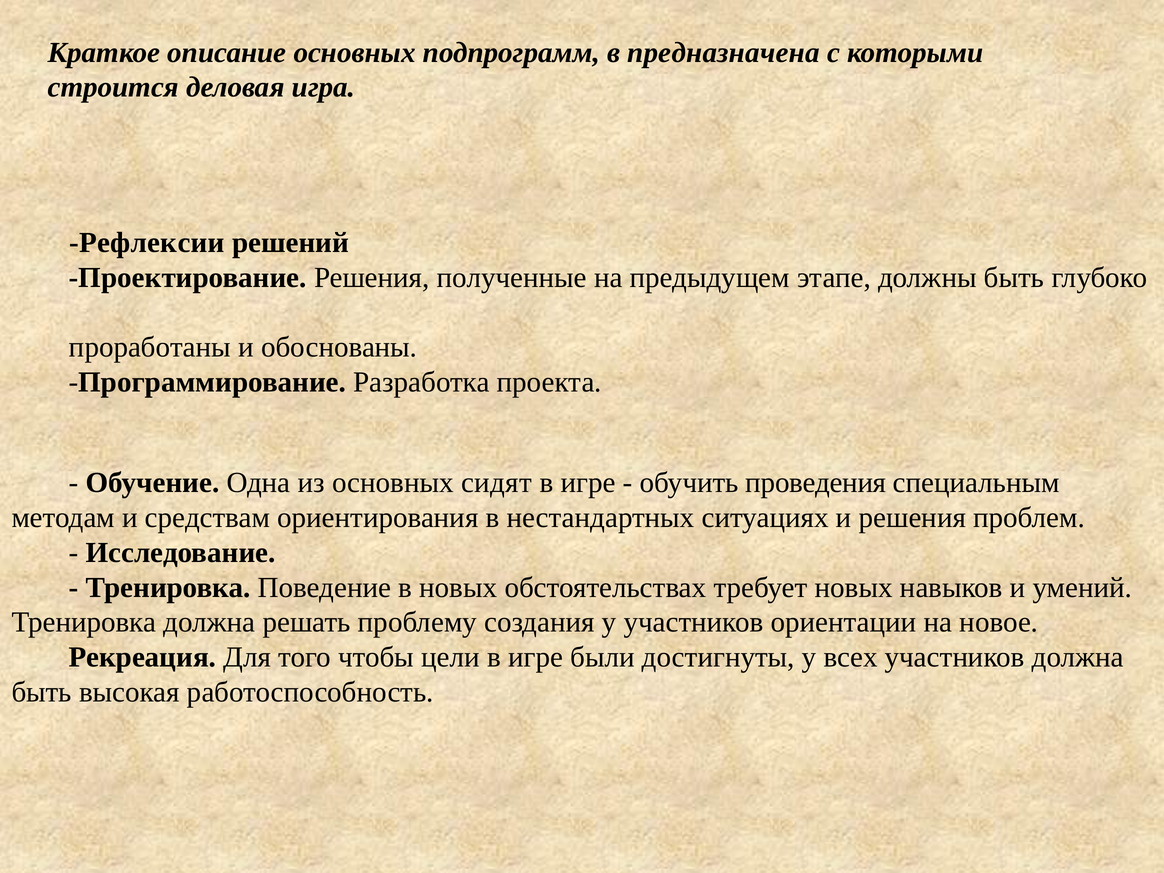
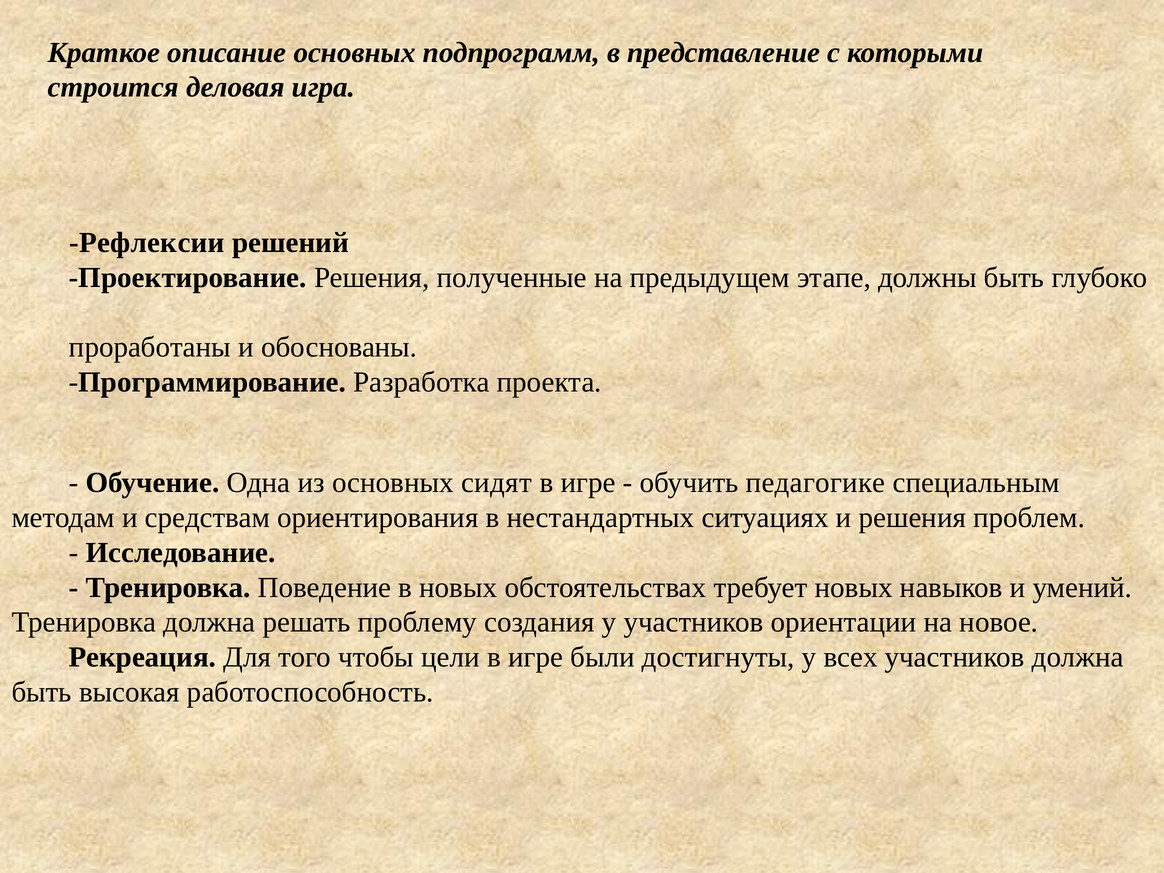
предназначена: предназначена -> представление (724, 52)
проведения: проведения -> педагогике (816, 483)
